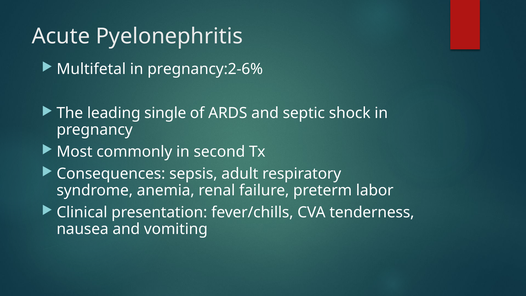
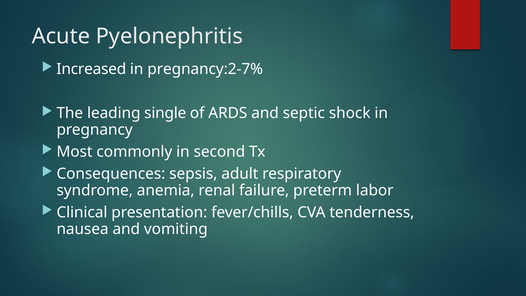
Multifetal: Multifetal -> Increased (91, 69)
pregnancy:2-6%: pregnancy:2-6% -> pregnancy:2-7% (205, 69)
